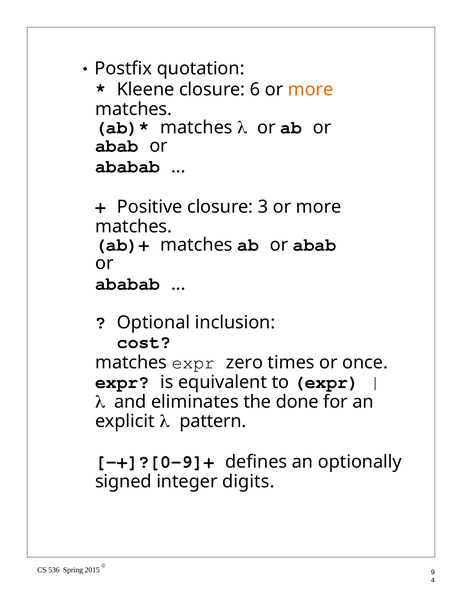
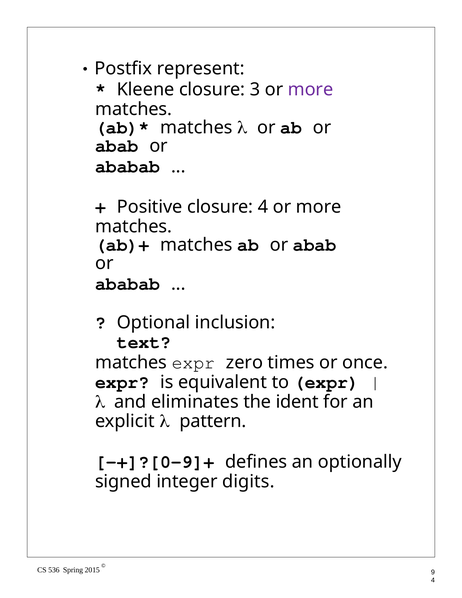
quotation: quotation -> represent (201, 69)
6: 6 -> 3 (255, 90)
more colour: orange -> purple (311, 90)
closure 3: 3 -> 4 (263, 207)
cost: cost -> text (144, 342)
done: done -> ident (297, 402)
